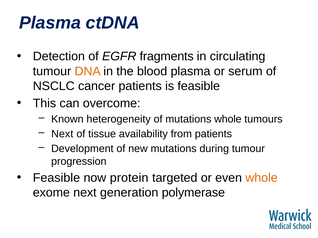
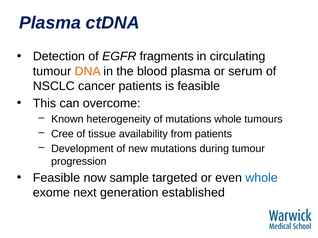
Next: Next -> Cree (62, 134)
protein: protein -> sample (129, 178)
whole colour: orange -> blue (262, 178)
polymerase: polymerase -> established (193, 193)
